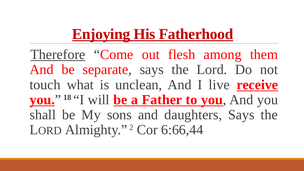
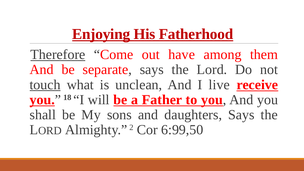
flesh: flesh -> have (182, 55)
touch underline: none -> present (45, 85)
6:66,44: 6:66,44 -> 6:99,50 (182, 130)
